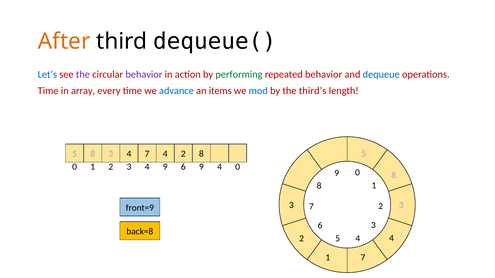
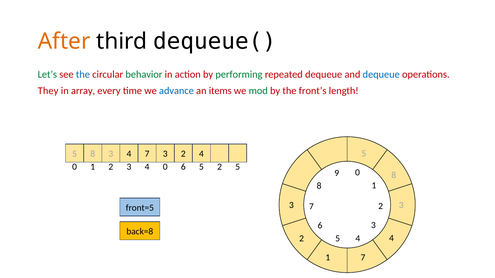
Let’s colour: blue -> green (47, 75)
the colour: purple -> blue (83, 75)
behavior colour: purple -> green (144, 75)
repeated behavior: behavior -> dequeue (324, 75)
Time: Time -> They (48, 91)
mod colour: blue -> green (258, 91)
third’s: third’s -> front’s (313, 91)
7 4: 4 -> 3 (165, 154)
2 8: 8 -> 4 (201, 154)
4 9: 9 -> 0 (165, 167)
6 9: 9 -> 5 (201, 167)
4: 4 -> 2 (220, 167)
0 0: 0 -> 5 (238, 167)
front=9: front=9 -> front=5 (140, 208)
